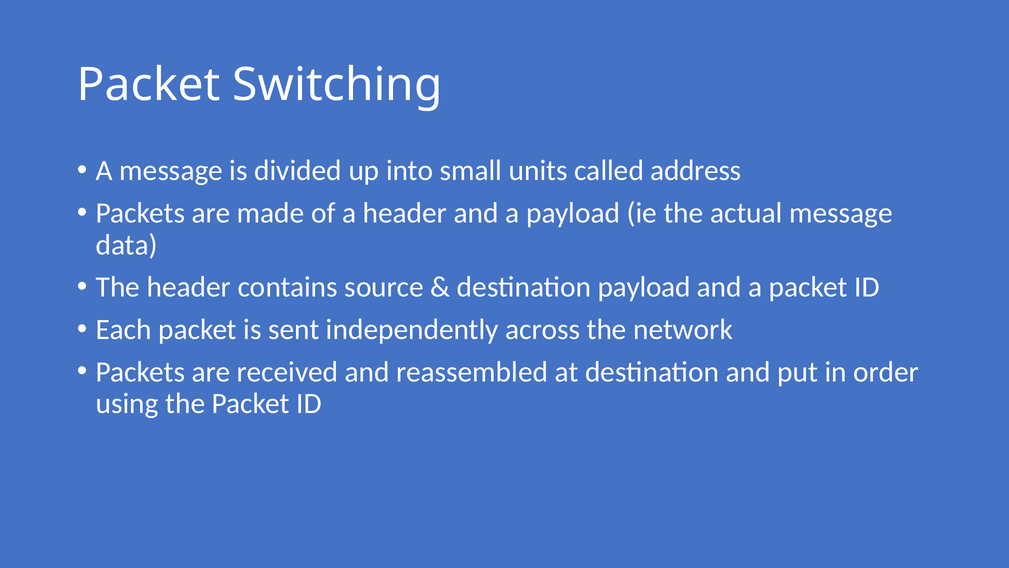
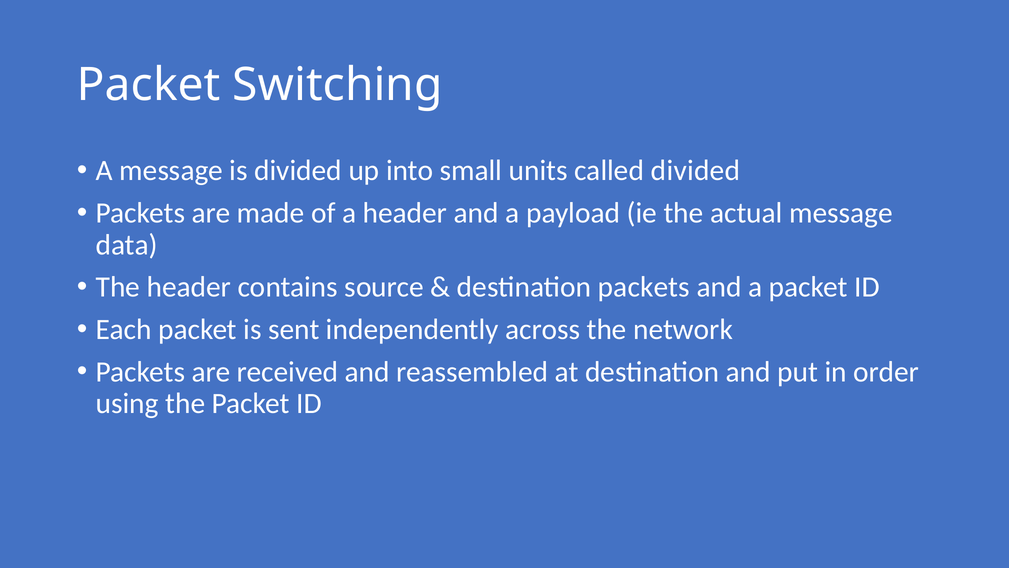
called address: address -> divided (696, 171)
destination payload: payload -> packets (644, 287)
